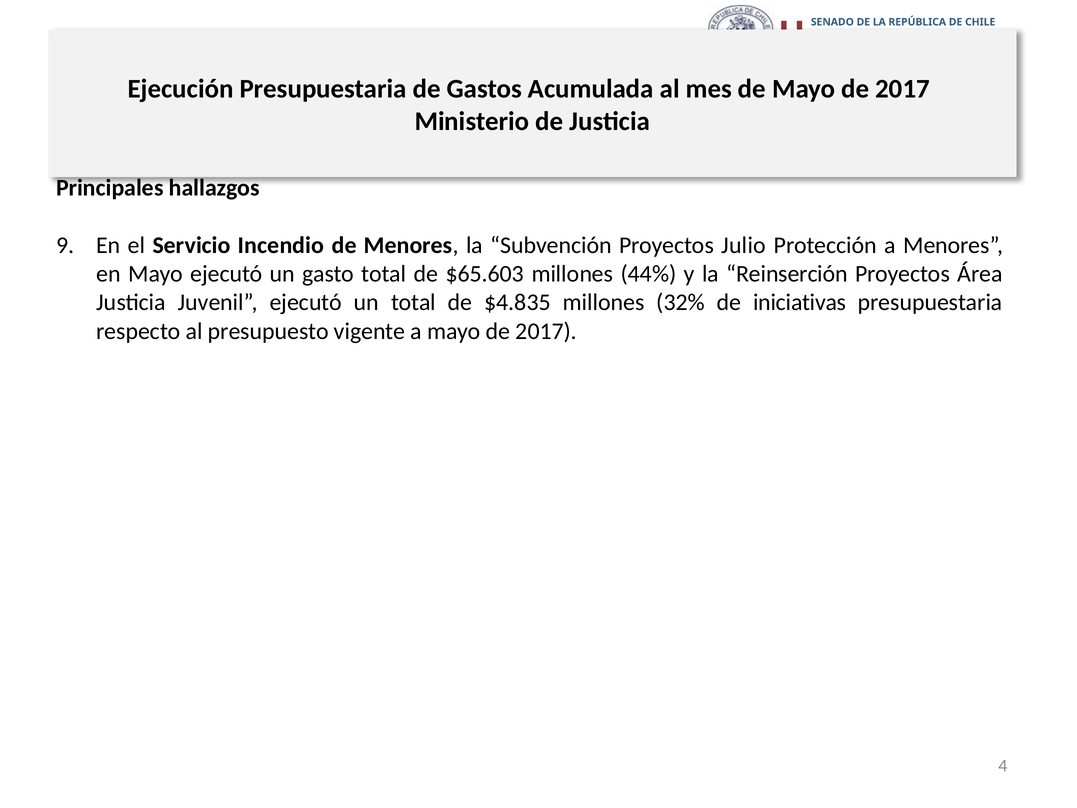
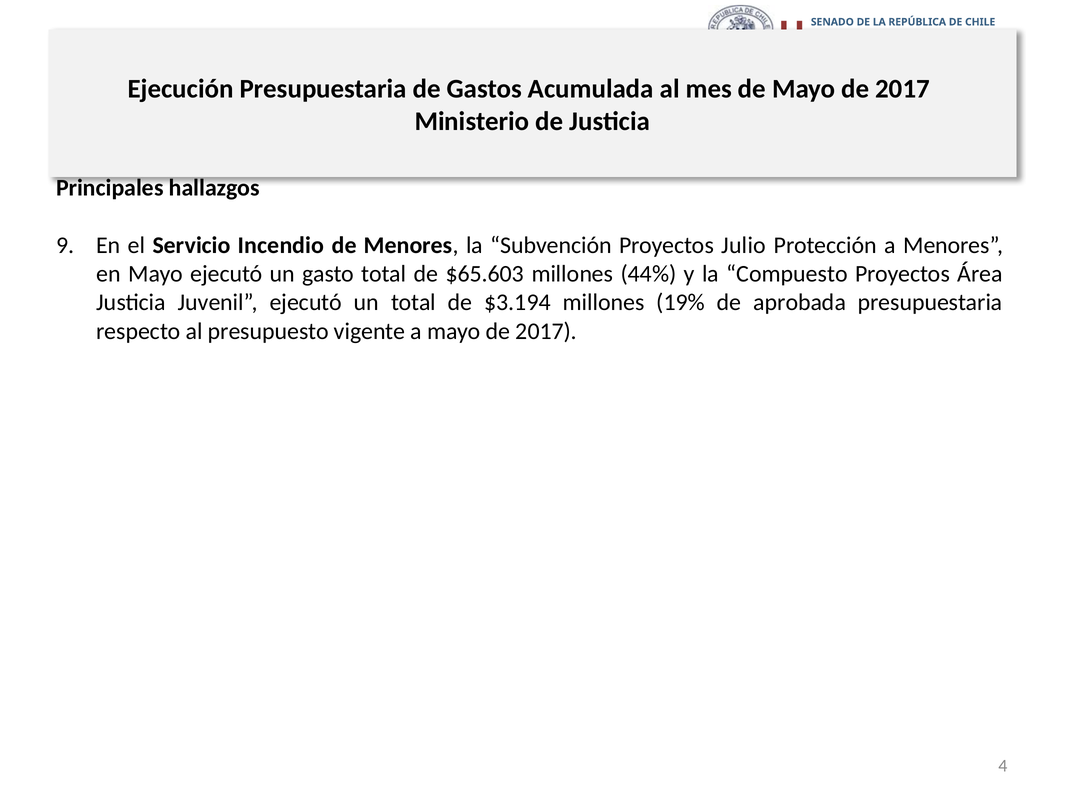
Reinserción: Reinserción -> Compuesto (787, 274)
$4.835: $4.835 -> $3.194 (517, 302)
32%: 32% -> 19% (681, 302)
iniciativas: iniciativas -> aprobada (800, 302)
